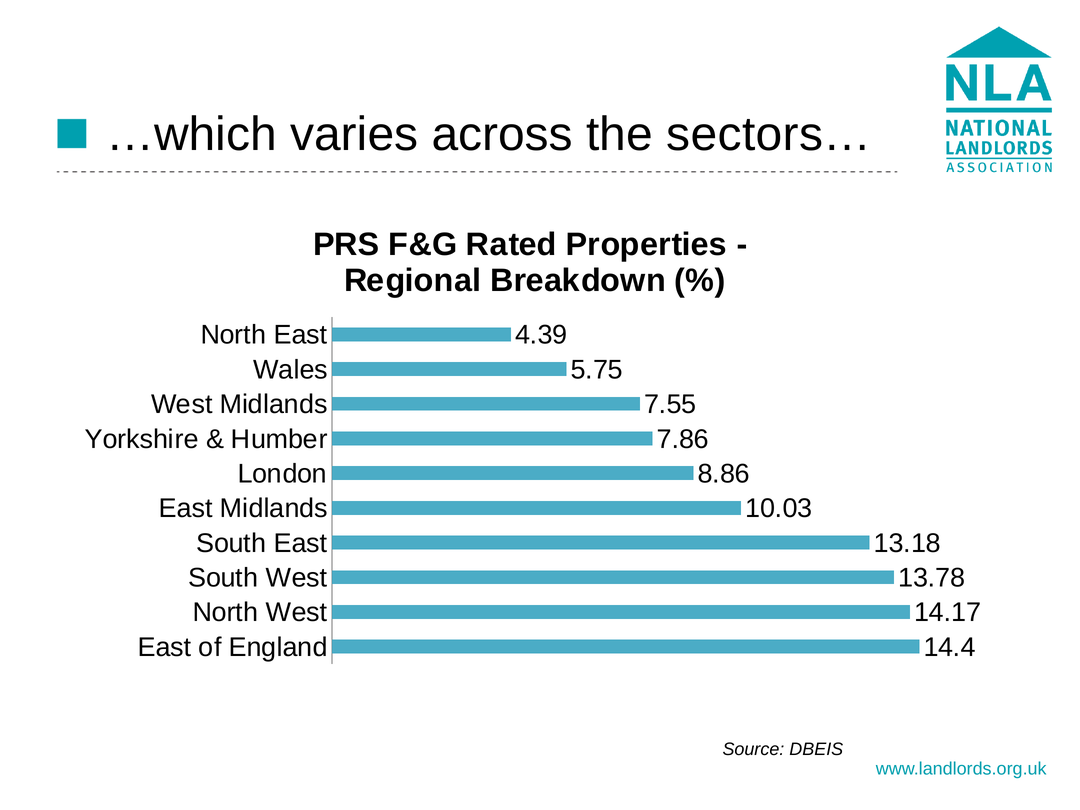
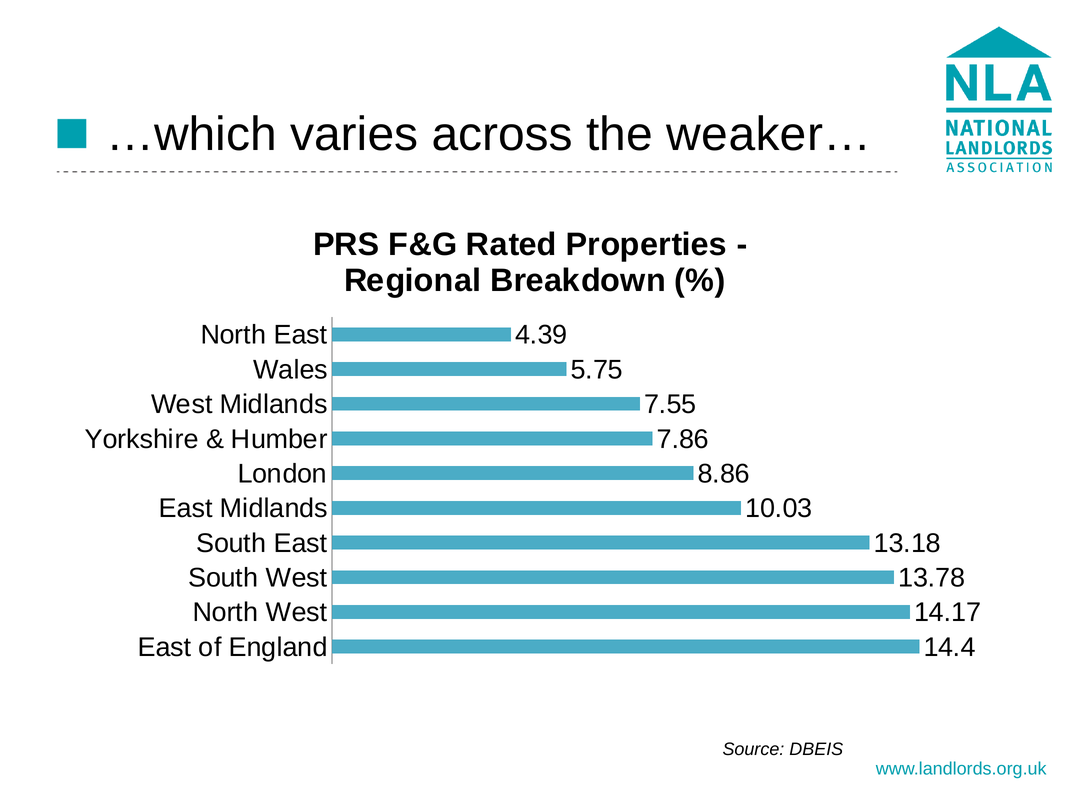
sectors…: sectors… -> weaker… (769, 134)
